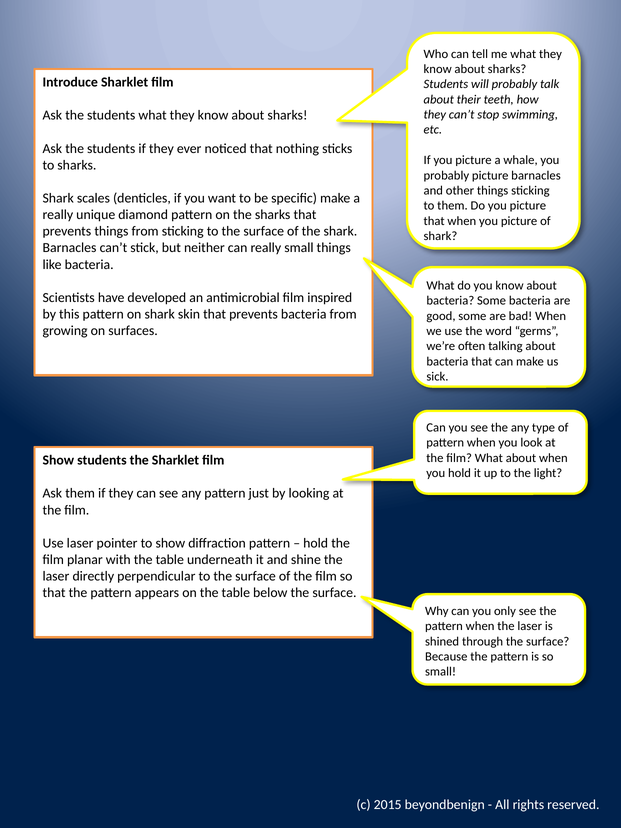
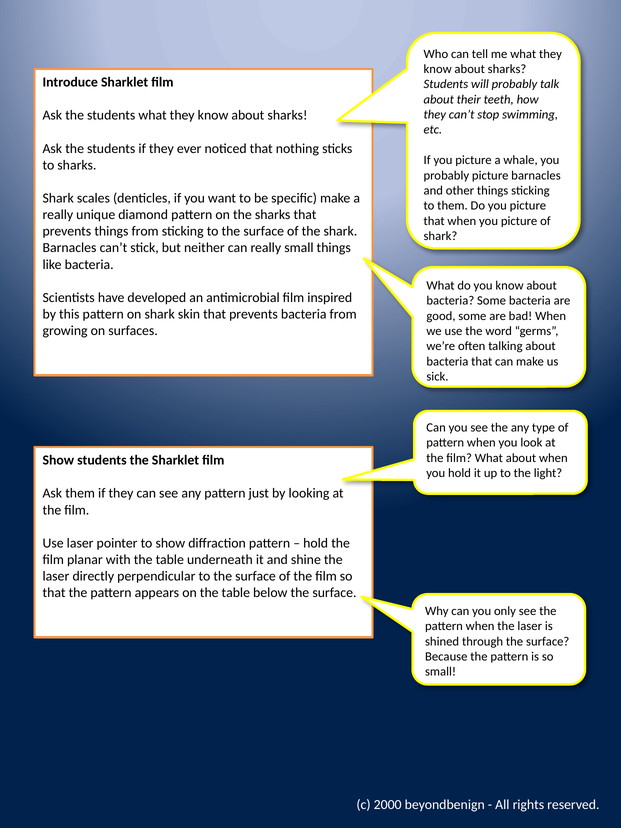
2015: 2015 -> 2000 (388, 805)
